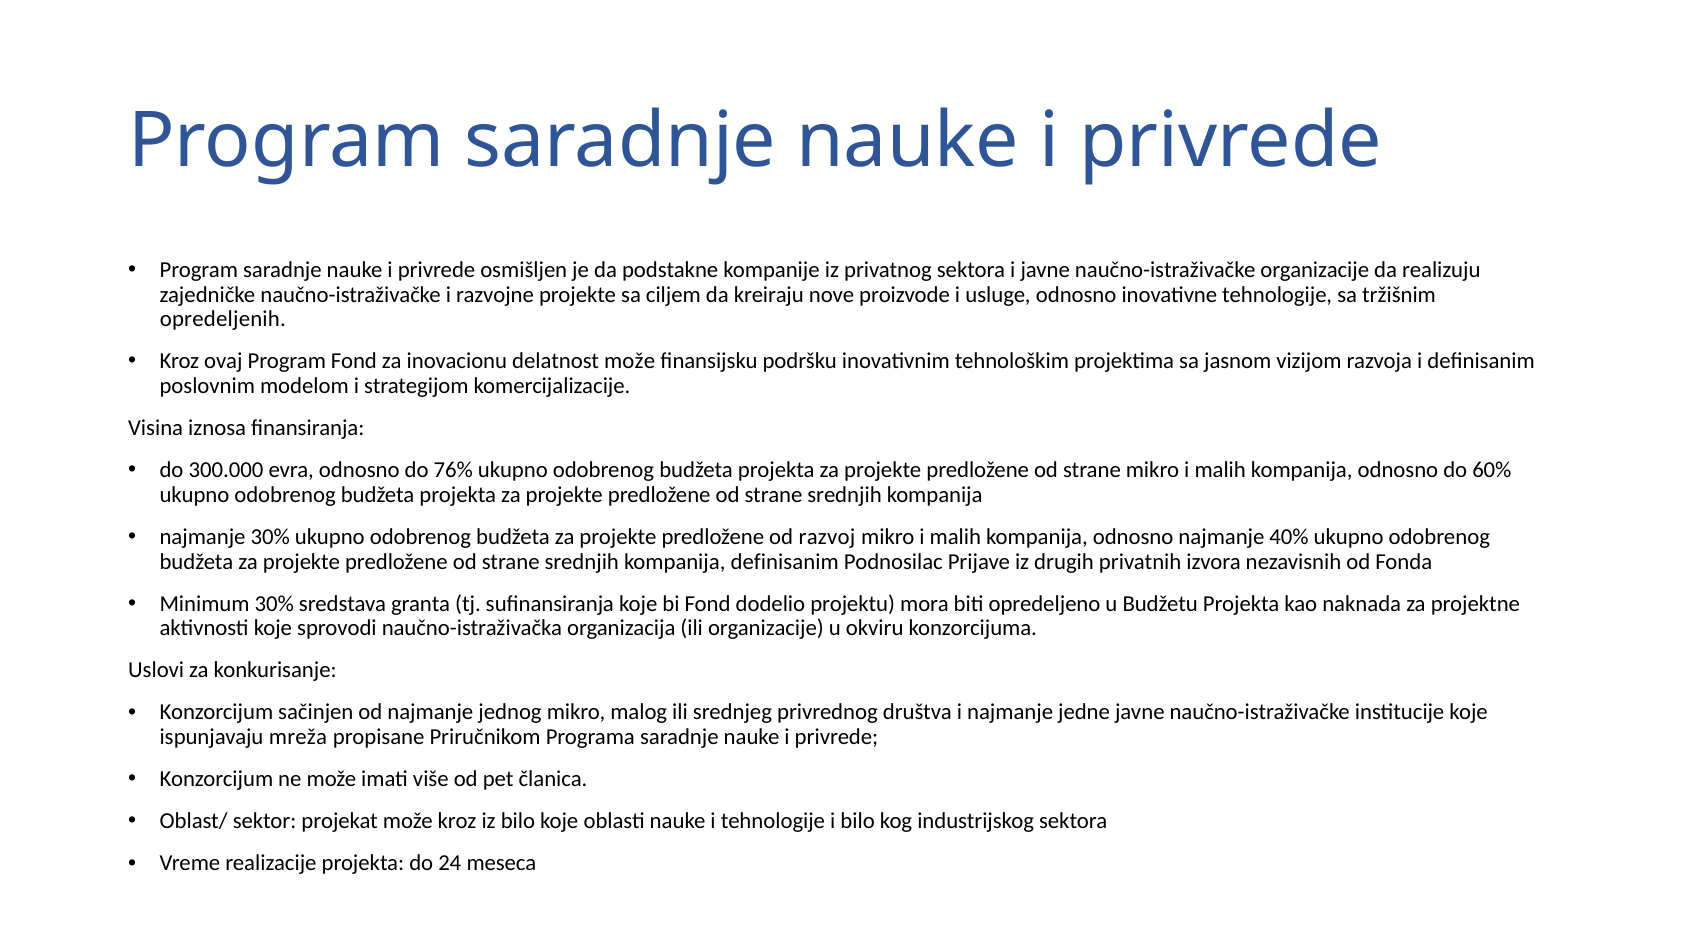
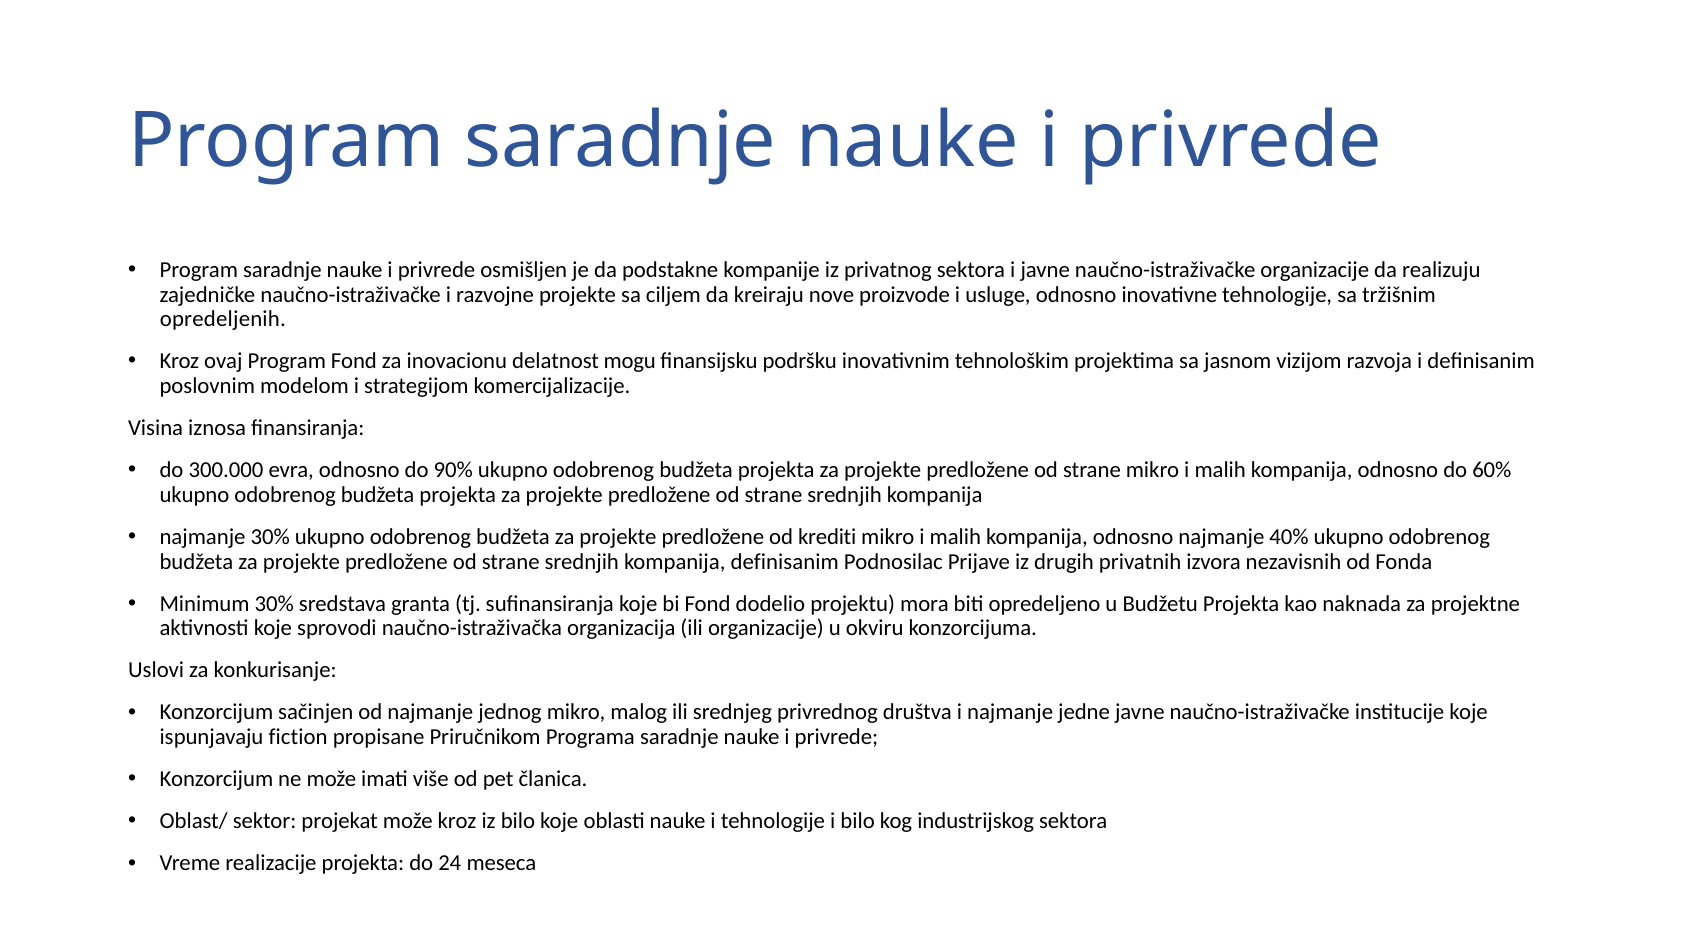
možе: možе -> mogu (630, 362)
76%: 76% -> 90% (453, 470)
razvoj: razvoj -> krediti (827, 537)
mreža: mreža -> fiction (298, 738)
